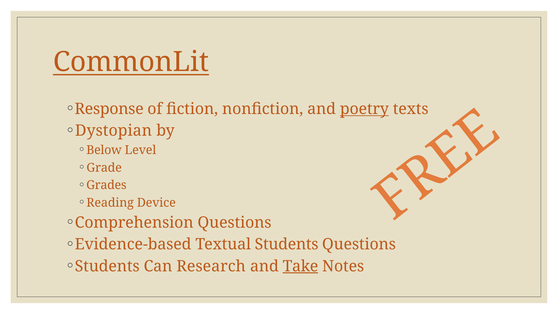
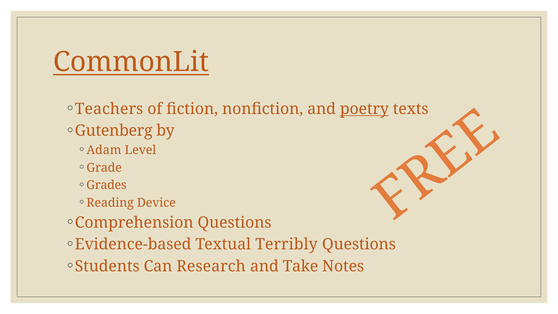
Response: Response -> Teachers (109, 109)
Dystopian: Dystopian -> Gutenberg (114, 131)
Below: Below -> Adam (104, 150)
Textual Students: Students -> Terribly (286, 244)
Take underline: present -> none (300, 266)
